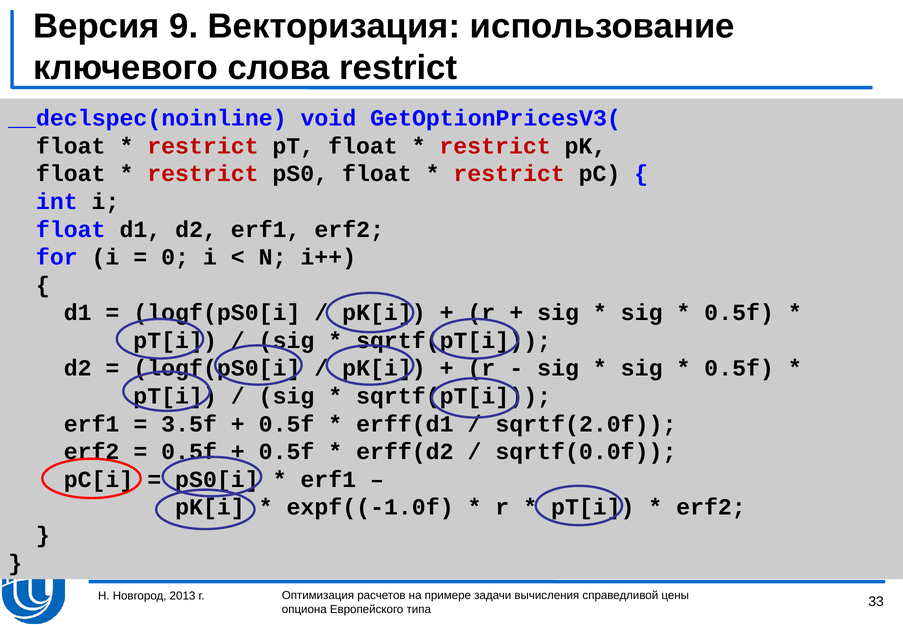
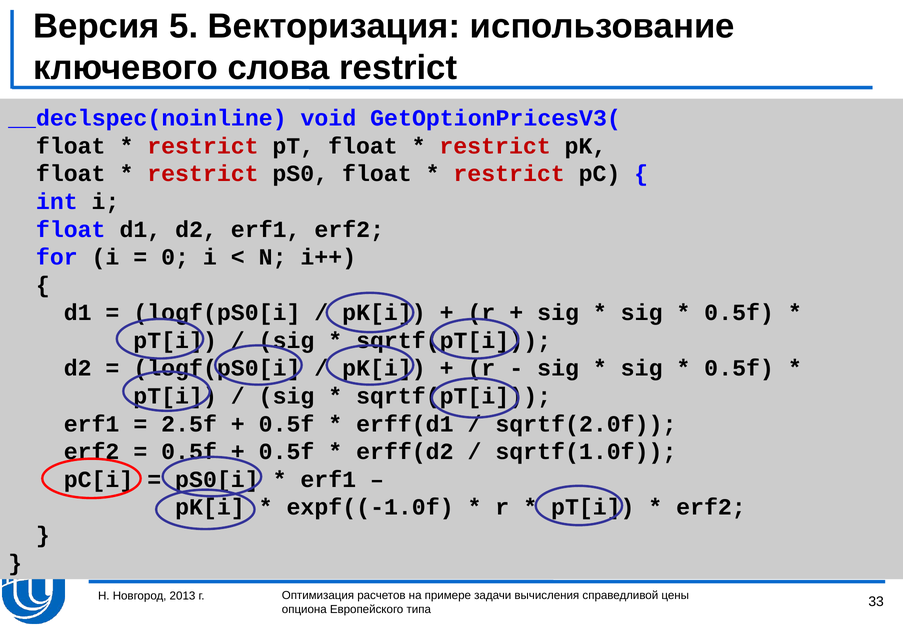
9: 9 -> 5 (184, 26)
3.5f: 3.5f -> 2.5f (189, 424)
sqrtf(0.0f: sqrtf(0.0f -> sqrtf(1.0f (586, 452)
